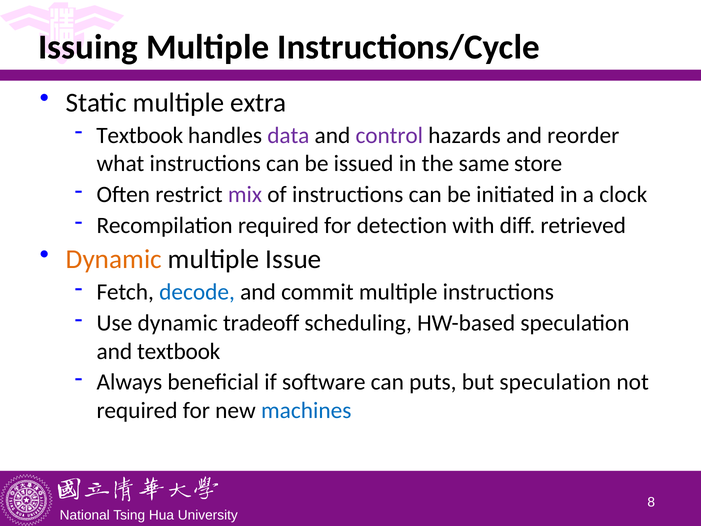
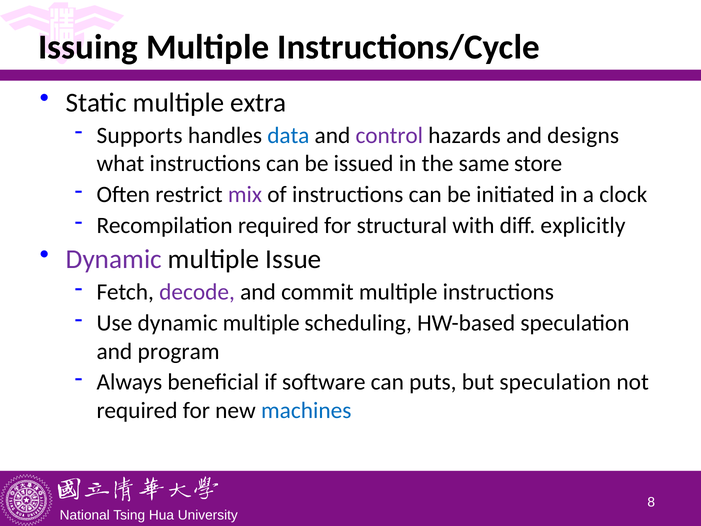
Textbook: Textbook -> Supports (140, 136)
data colour: purple -> blue (288, 136)
reorder: reorder -> designs (583, 136)
detection: detection -> structural (402, 225)
retrieved: retrieved -> explicitly (583, 225)
Dynamic colour: orange -> purple (114, 259)
decode colour: blue -> purple (197, 292)
Use dynamic tradeoff: tradeoff -> multiple (261, 323)
and textbook: textbook -> program (179, 351)
